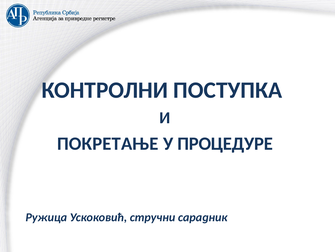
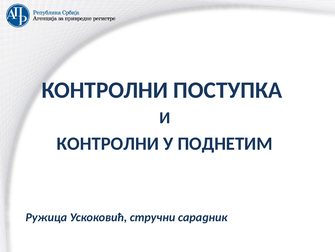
ПОКРЕТАЊЕ: ПОКРЕТАЊЕ -> КОНТРОЛНИ (108, 143)
ПРОЦЕДУРЕ: ПРОЦЕДУРЕ -> ПОДНЕТИМ (225, 143)
